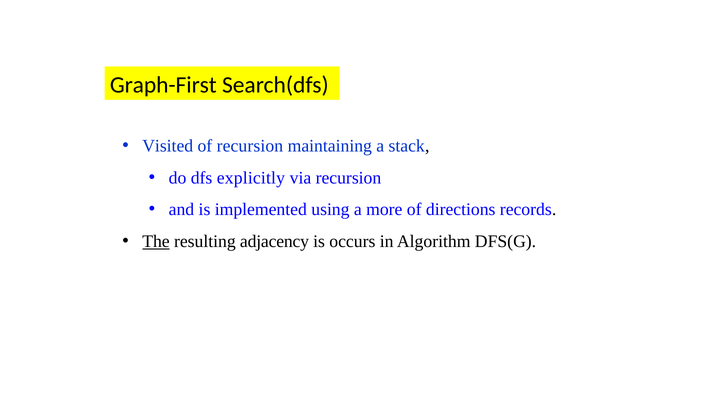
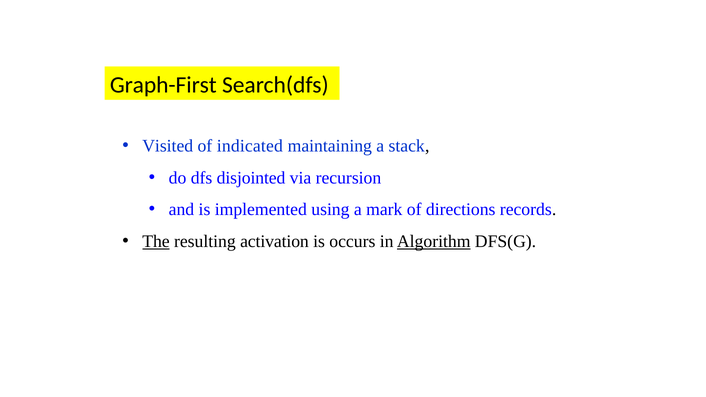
of recursion: recursion -> indicated (250, 146)
explicitly: explicitly -> disjointed (251, 178)
more: more -> mark (384, 210)
adjacency: adjacency -> activation (274, 241)
Algorithm underline: none -> present (434, 241)
